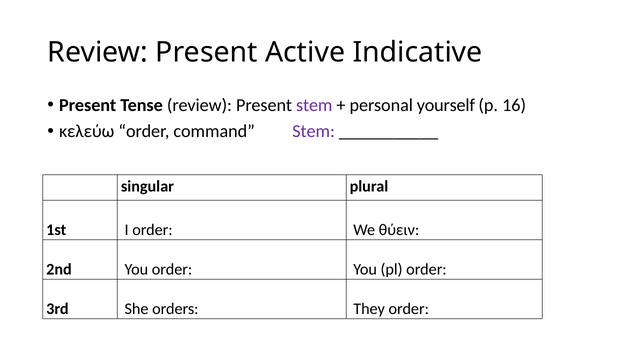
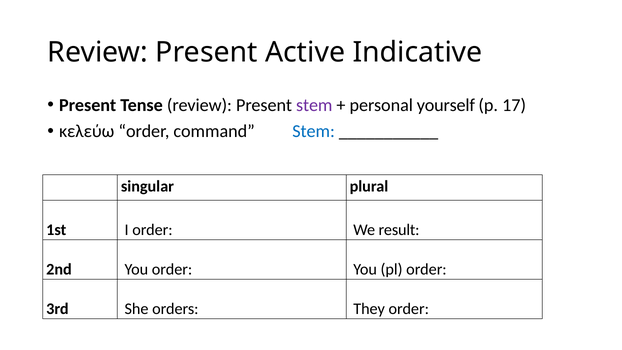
16: 16 -> 17 (514, 105)
Stem colour: purple -> blue (314, 131)
θύειν: θύειν -> result (399, 230)
